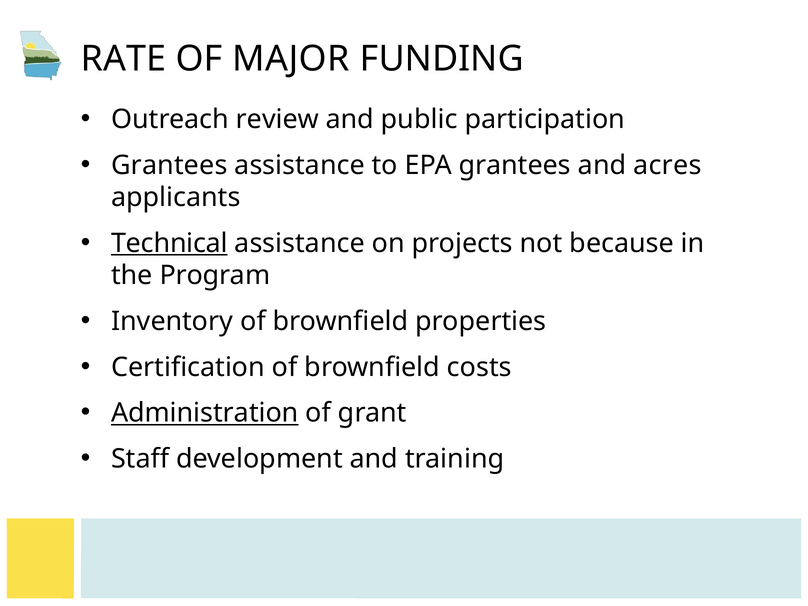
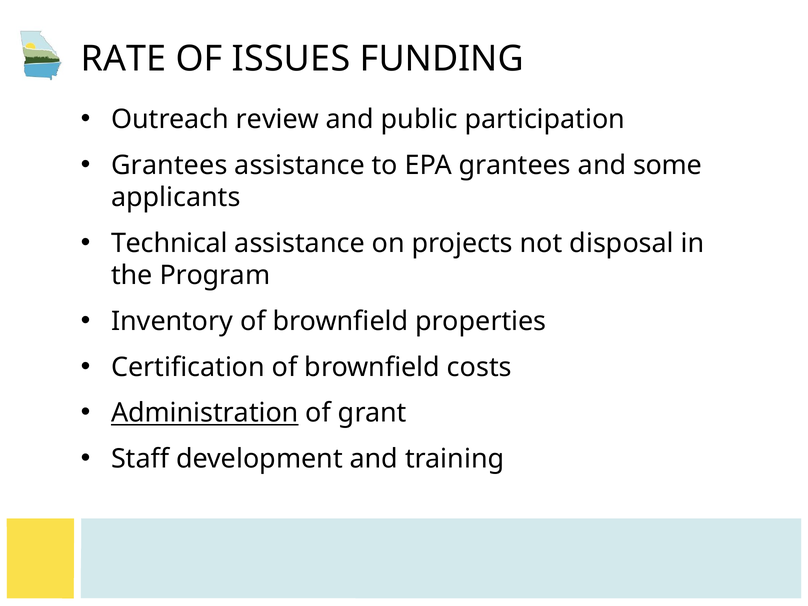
MAJOR: MAJOR -> ISSUES (291, 59)
acres: acres -> some (668, 165)
Technical underline: present -> none (169, 243)
because: because -> disposal (622, 243)
